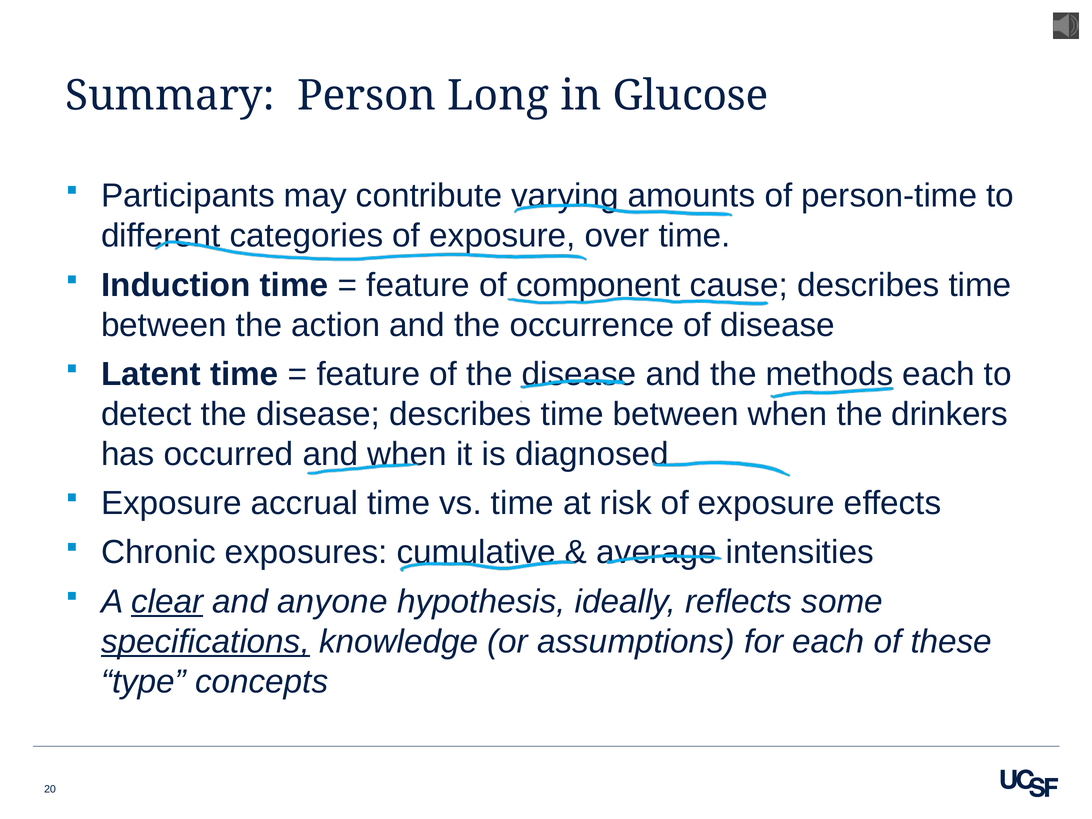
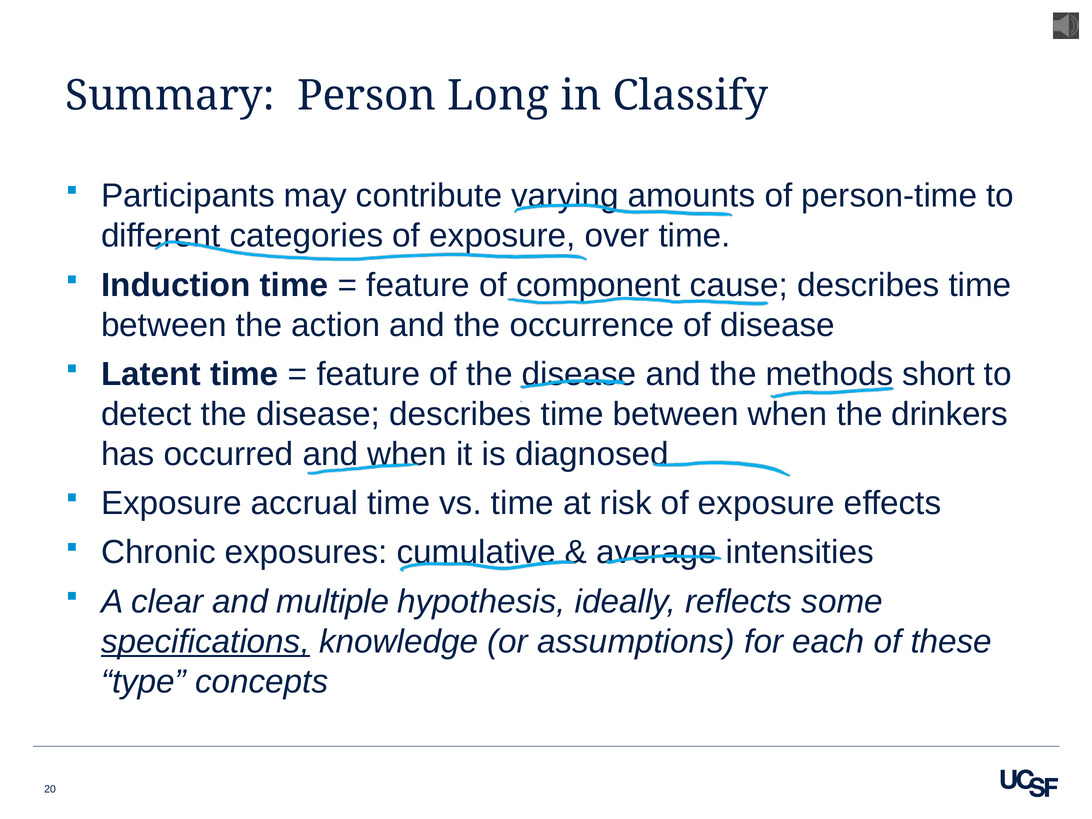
Glucose: Glucose -> Classify (690, 96)
each: each -> short (939, 374)
clear underline: present -> none (167, 602)
anyone: anyone -> multiple (333, 602)
